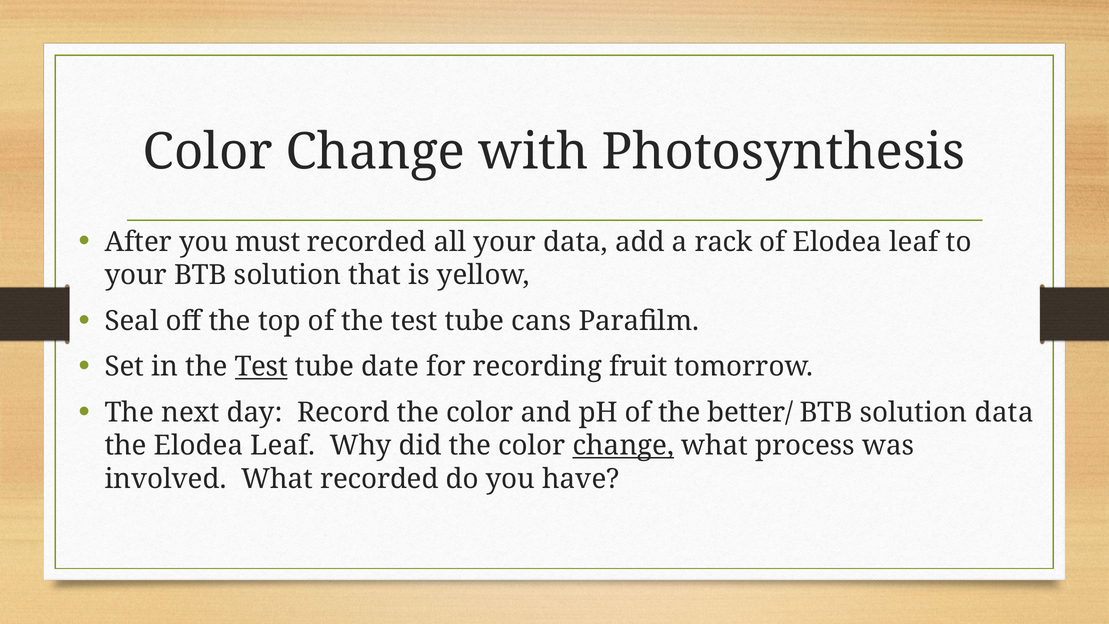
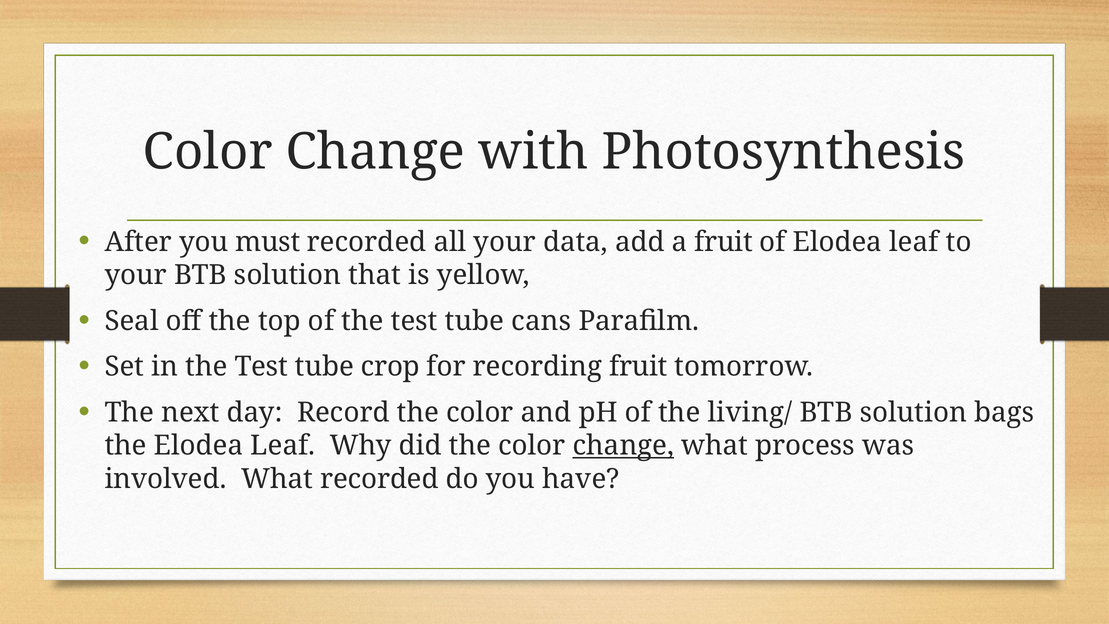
a rack: rack -> fruit (724, 242)
Test underline: present -> none (261, 367)
date: date -> crop (390, 367)
better/: better/ -> living/ (750, 412)
solution data: data -> bags (1004, 412)
